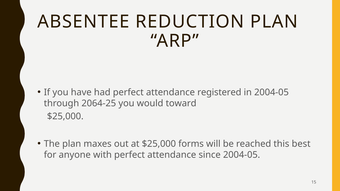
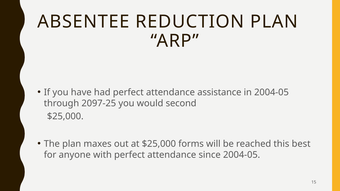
registered: registered -> assistance (219, 92)
2064-25: 2064-25 -> 2097-25 (99, 103)
toward: toward -> second (181, 103)
